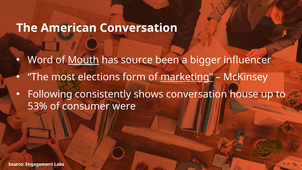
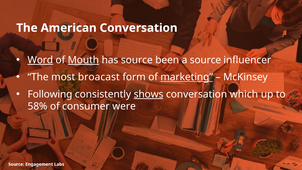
Word underline: none -> present (40, 60)
a bigger: bigger -> source (205, 60)
elections: elections -> broacast (99, 77)
shows underline: none -> present (149, 94)
house: house -> which (244, 94)
53%: 53% -> 58% (37, 106)
